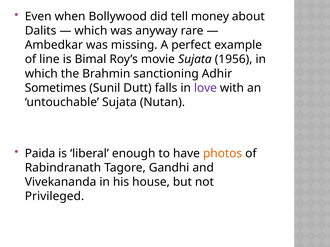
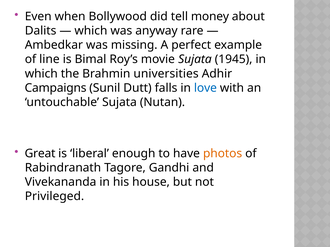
1956: 1956 -> 1945 (234, 59)
sanctioning: sanctioning -> universities (166, 74)
Sometimes: Sometimes -> Campaigns (56, 88)
love colour: purple -> blue (205, 88)
Paida: Paida -> Great (40, 154)
